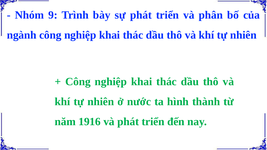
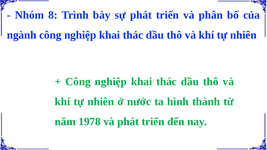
9: 9 -> 8 (53, 15)
1916: 1916 -> 1978 (90, 122)
